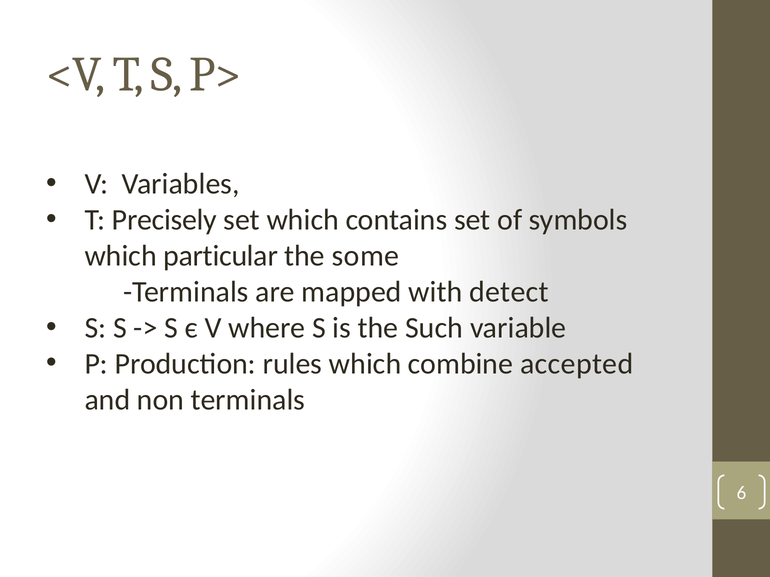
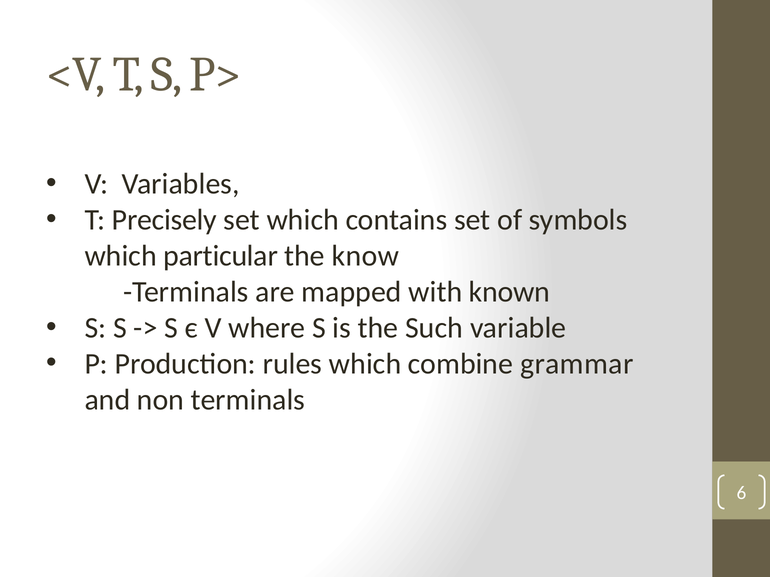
some: some -> know (366, 256)
detect: detect -> known (509, 292)
accepted: accepted -> grammar (577, 364)
